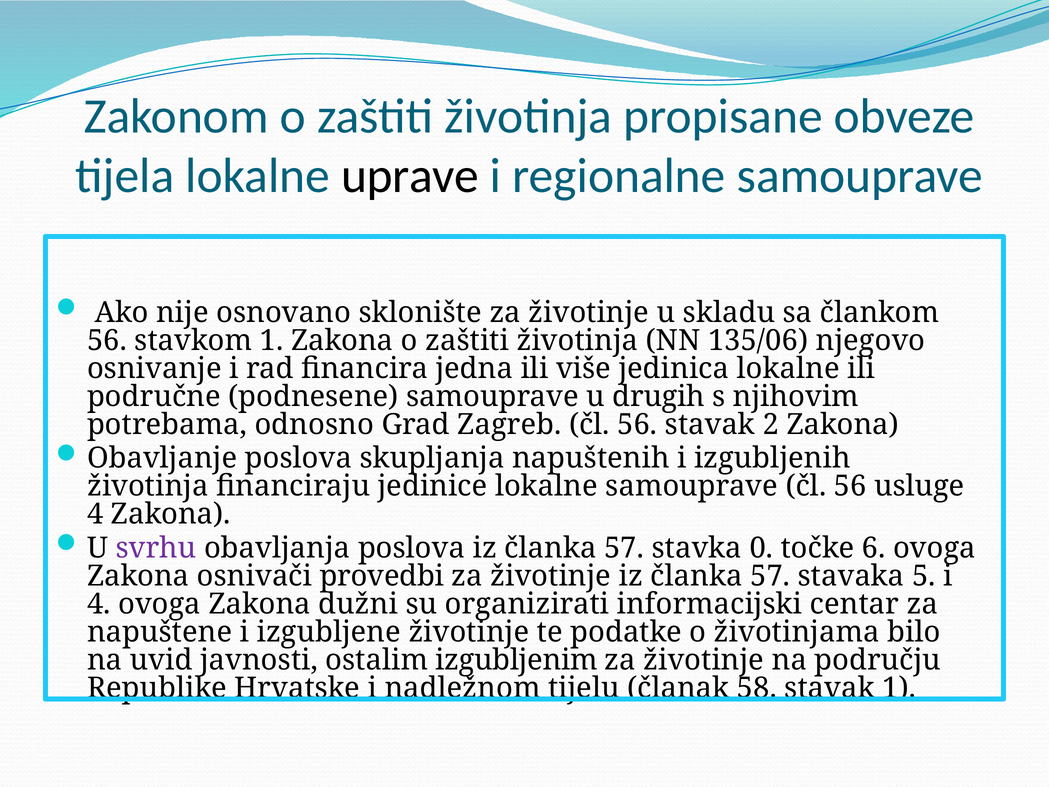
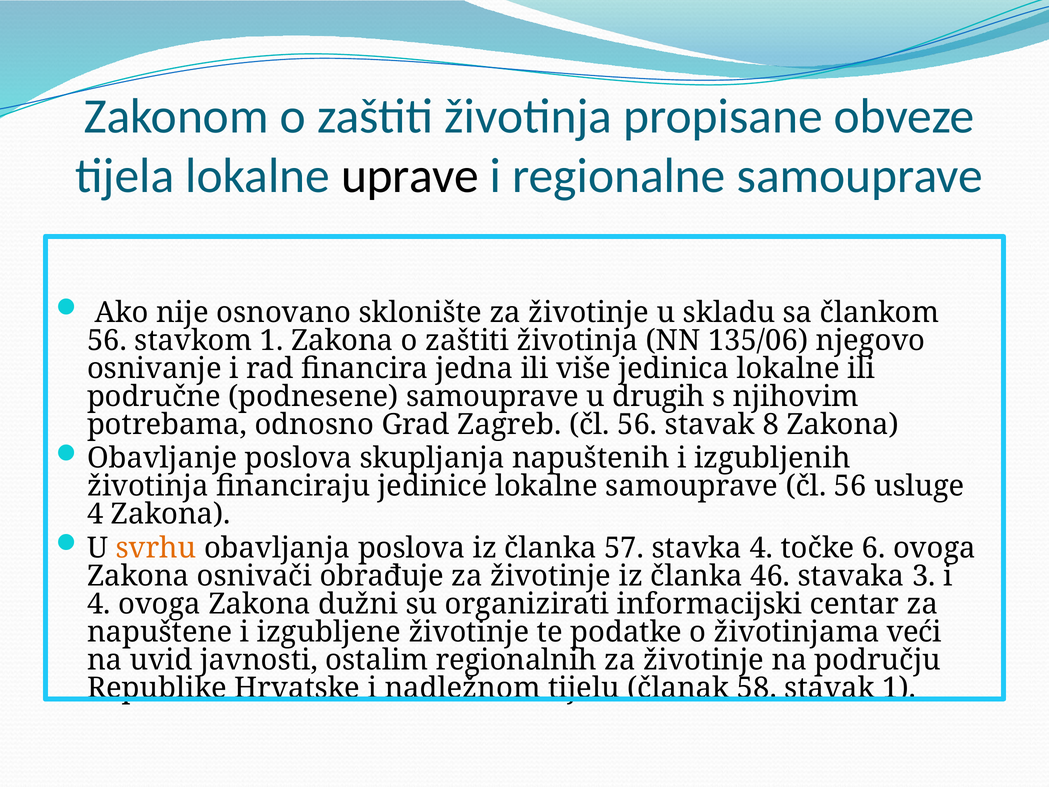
2: 2 -> 8 (771, 424)
svrhu colour: purple -> orange (156, 548)
stavka 0: 0 -> 4 (761, 548)
provedbi: provedbi -> obrađuje (382, 576)
životinje iz članka 57: 57 -> 46 (770, 576)
5: 5 -> 3 (924, 576)
bilo: bilo -> veći (914, 632)
izgubljenim: izgubljenim -> regionalnih (516, 660)
